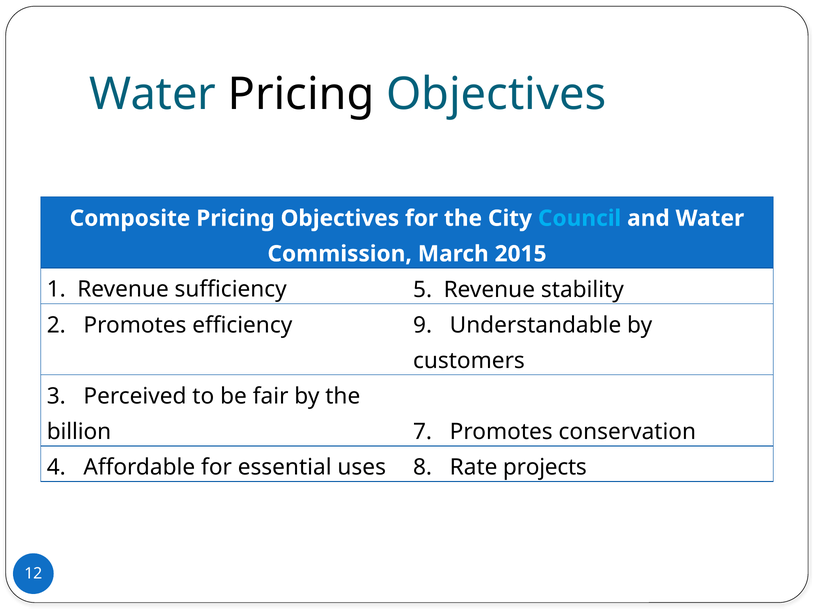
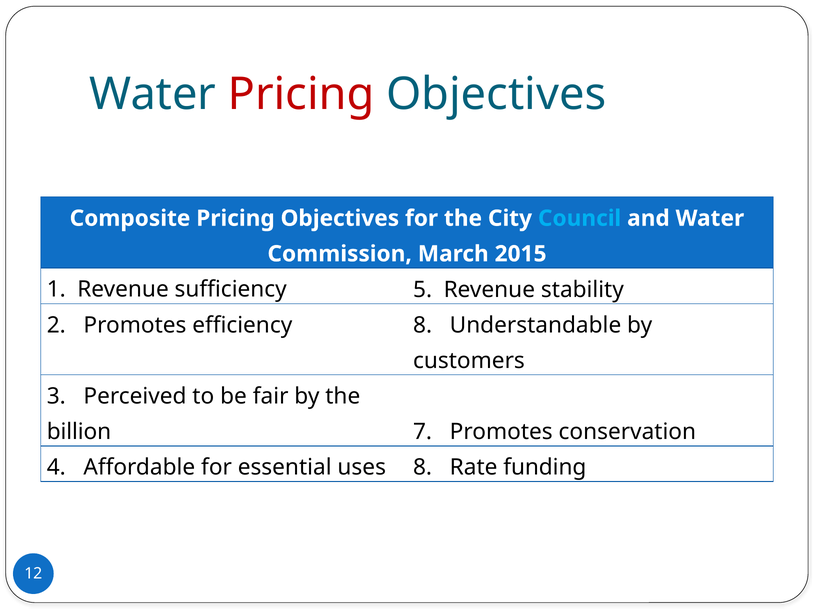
Pricing colour: black -> red (301, 94)
efficiency 9: 9 -> 8 (423, 325)
projects: projects -> funding (545, 467)
